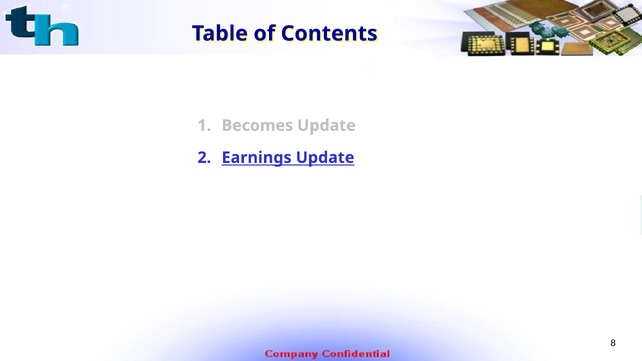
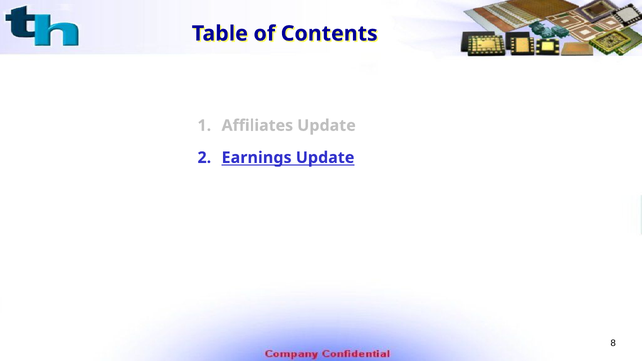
Becomes: Becomes -> Affiliates (257, 126)
